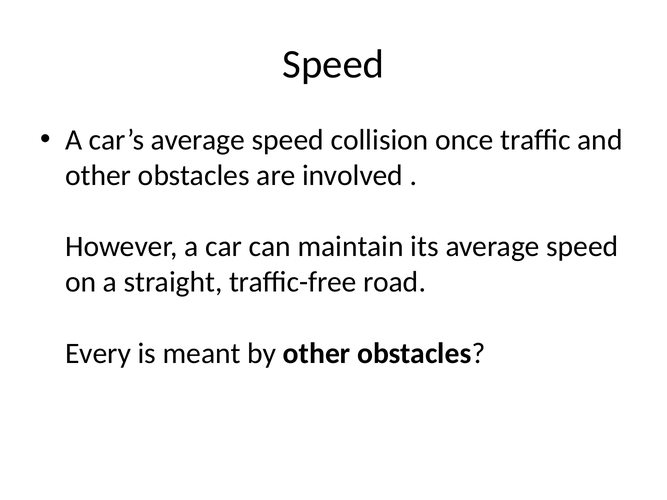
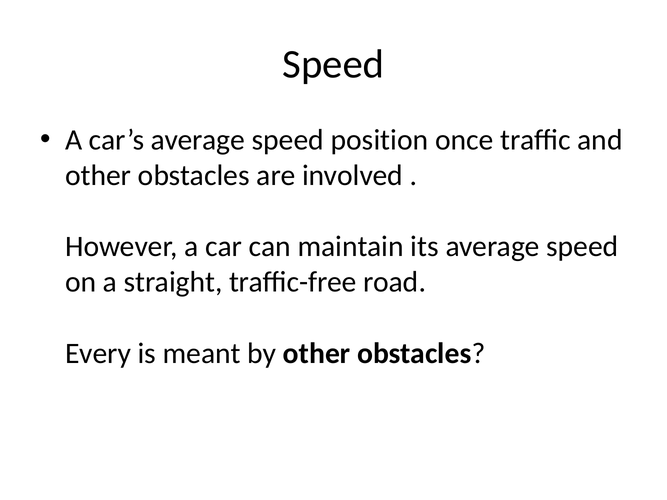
collision: collision -> position (380, 140)
